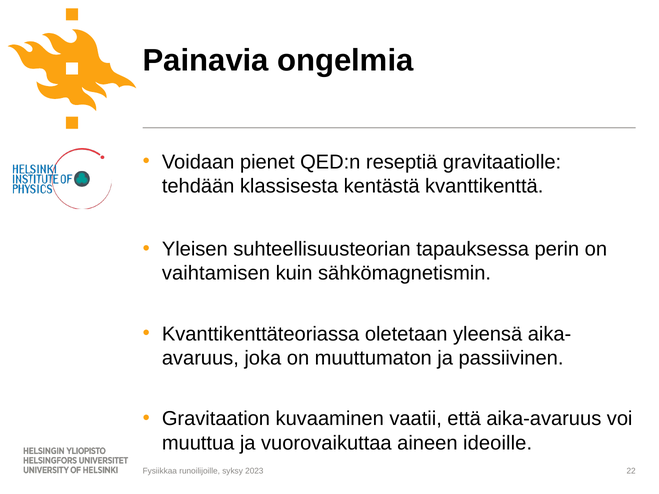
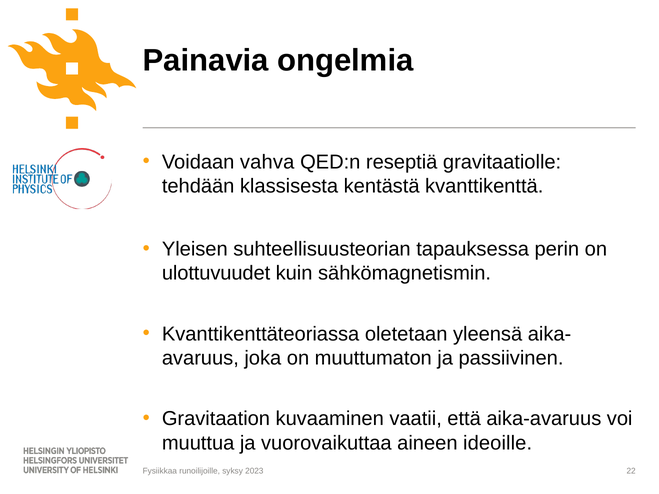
pienet: pienet -> vahva (267, 162)
vaihtamisen: vaihtamisen -> ulottuvuudet (216, 273)
